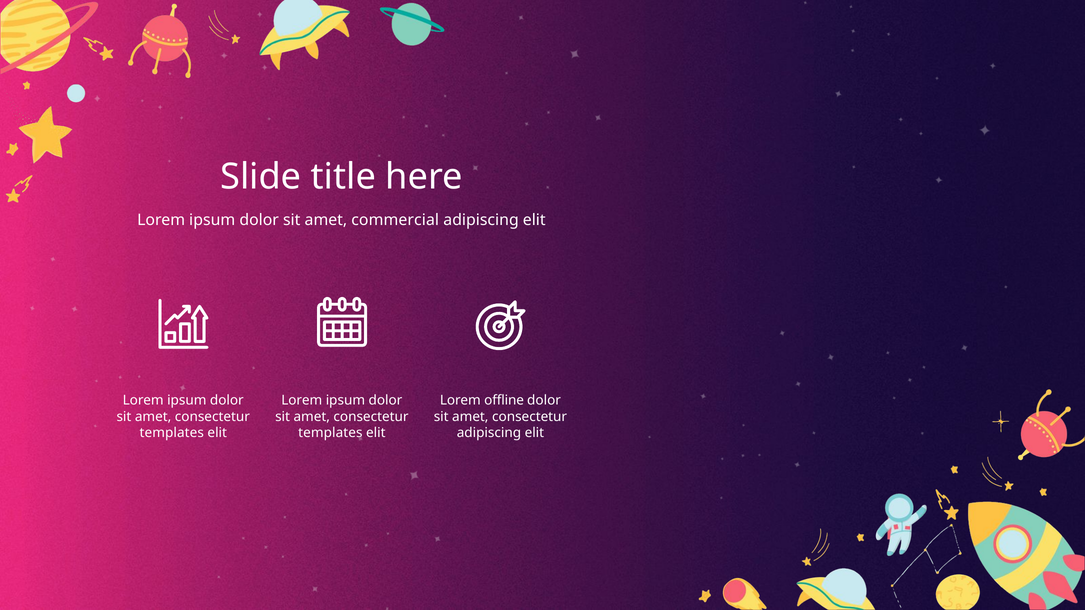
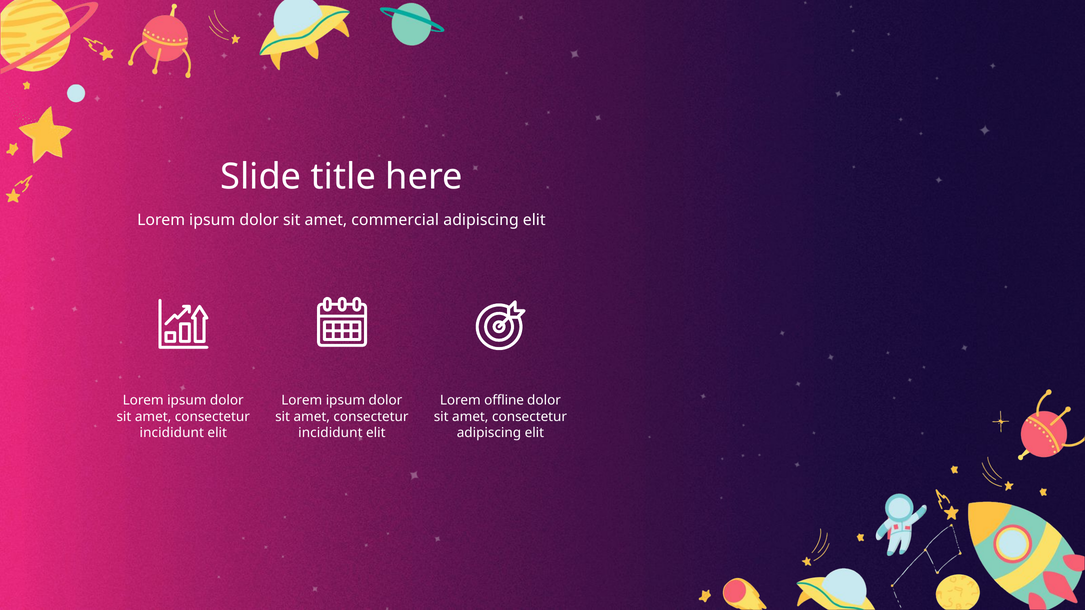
templates: templates -> incididunt (172, 433)
templates: templates -> incididunt (330, 433)
